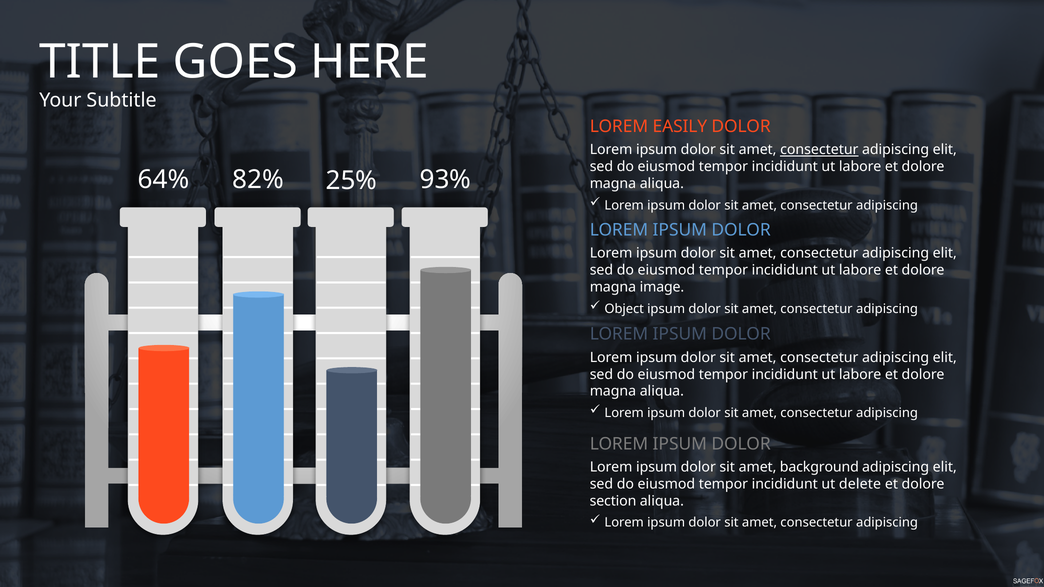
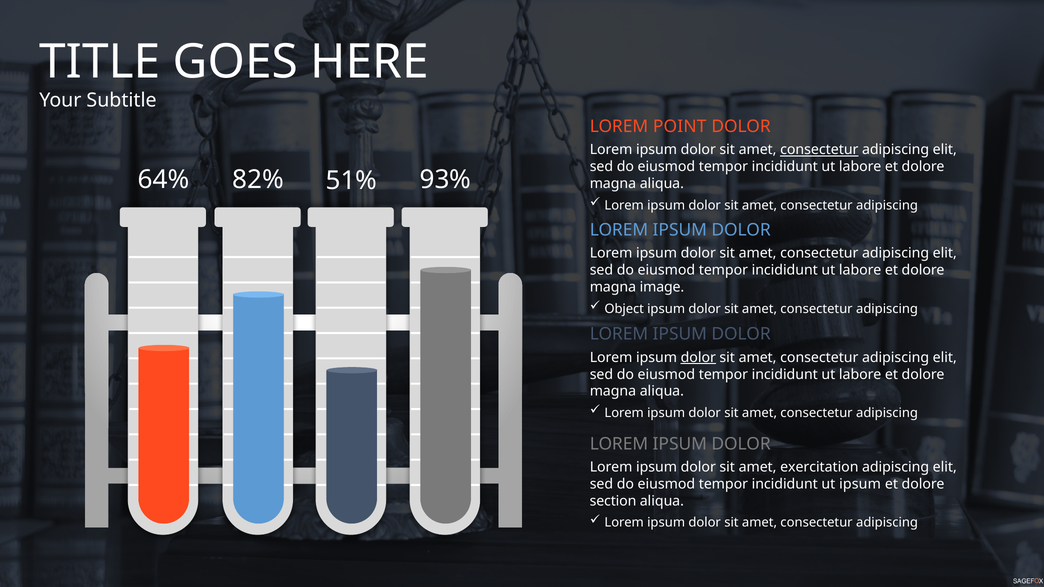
EASILY: EASILY -> POINT (680, 127)
25%: 25% -> 51% (351, 181)
dolor underline: none -> present (698, 358)
background: background -> exercitation (819, 467)
ut delete: delete -> ipsum (860, 484)
